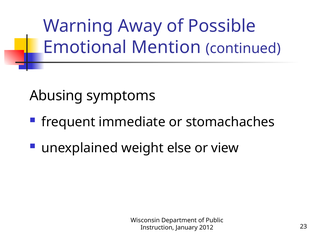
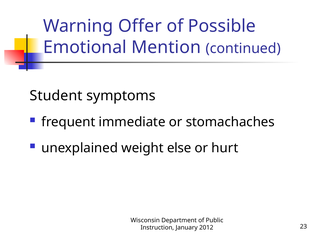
Away: Away -> Offer (140, 26)
Abusing: Abusing -> Student (56, 96)
view: view -> hurt (225, 148)
